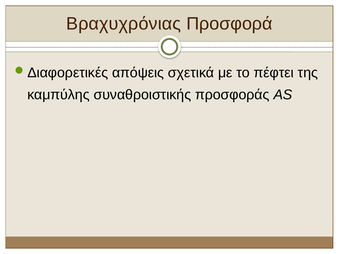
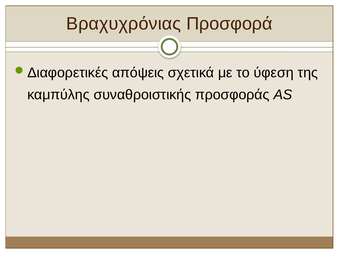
πέφτει: πέφτει -> ύφεση (274, 73)
